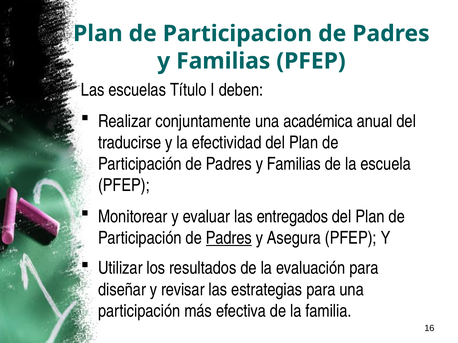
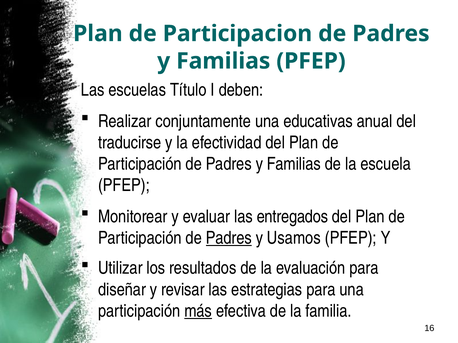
académica: académica -> educativas (318, 121)
Asegura: Asegura -> Usamos (294, 238)
más underline: none -> present (198, 311)
